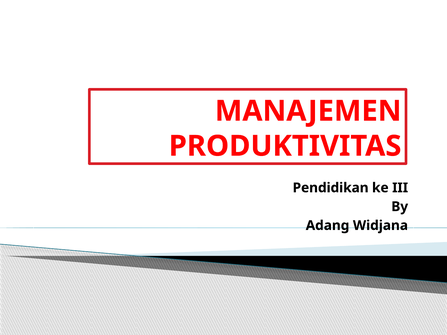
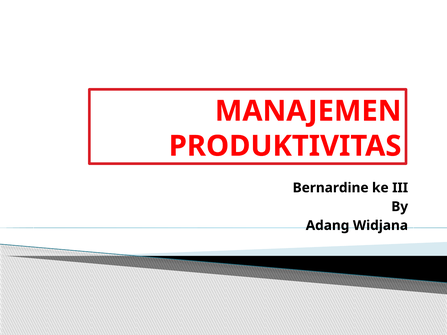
Pendidikan: Pendidikan -> Bernardine (331, 188)
